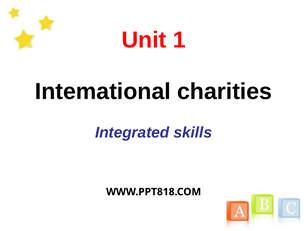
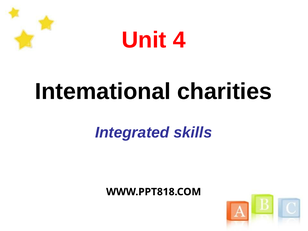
1: 1 -> 4 (179, 40)
